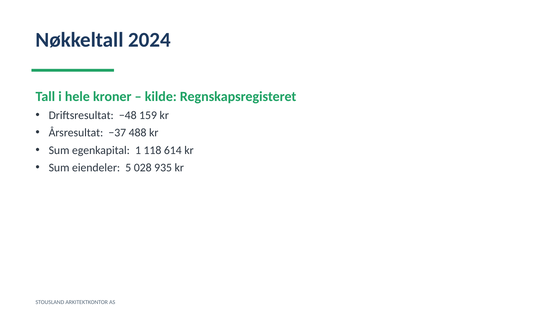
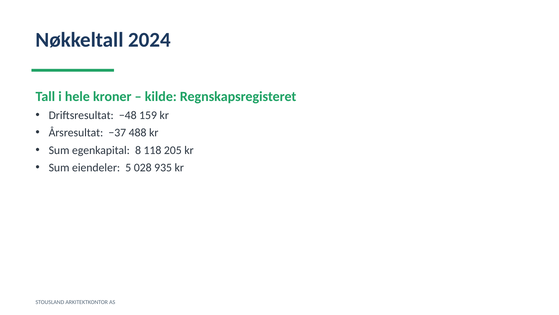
1: 1 -> 8 (138, 150)
614: 614 -> 205 (173, 150)
